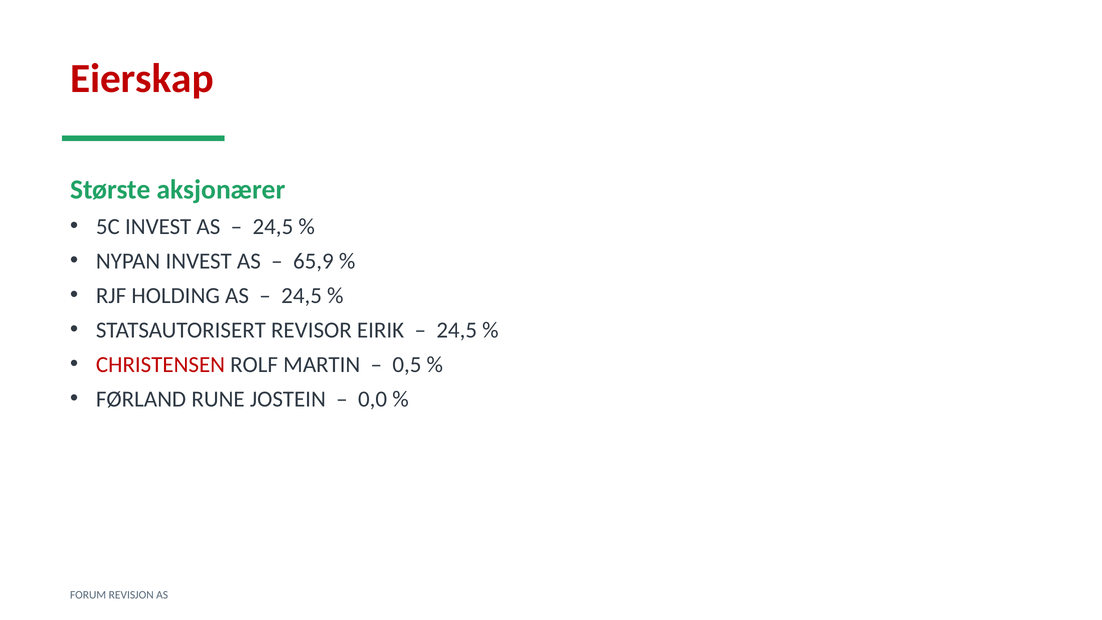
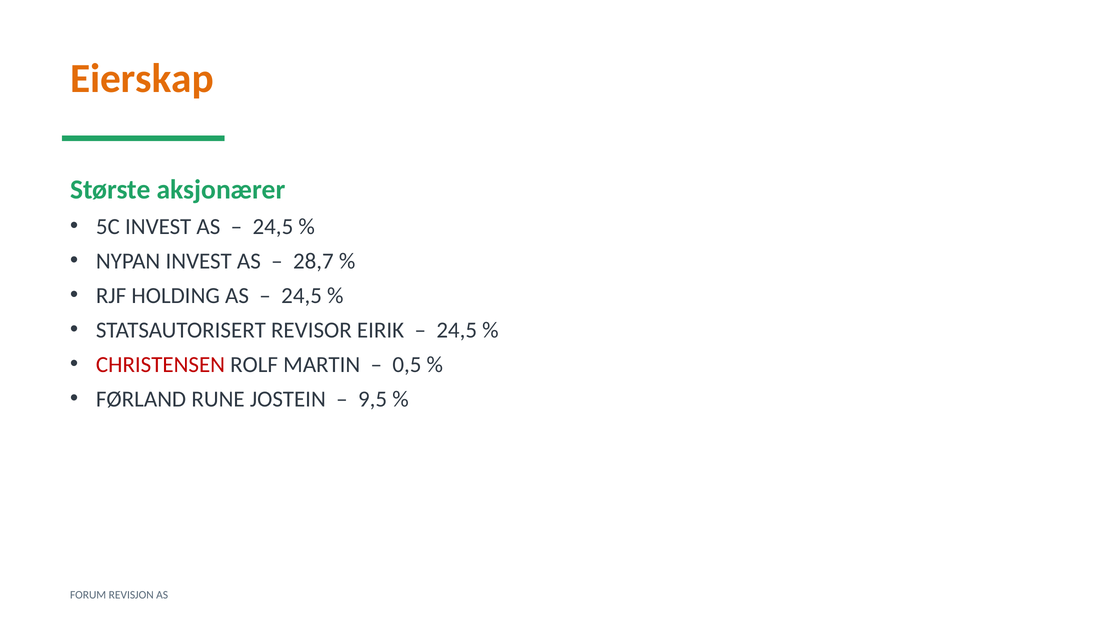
Eierskap colour: red -> orange (142, 79)
65,9: 65,9 -> 28,7 (313, 261)
0,0: 0,0 -> 9,5 (373, 399)
